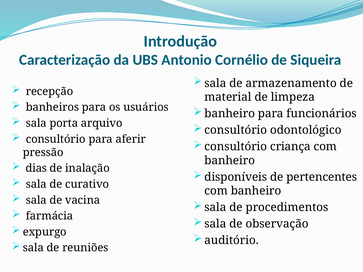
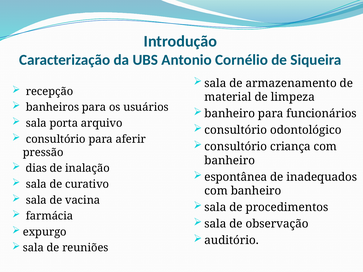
disponíveis: disponíveis -> espontânea (236, 177)
pertencentes: pertencentes -> inadequados (322, 177)
